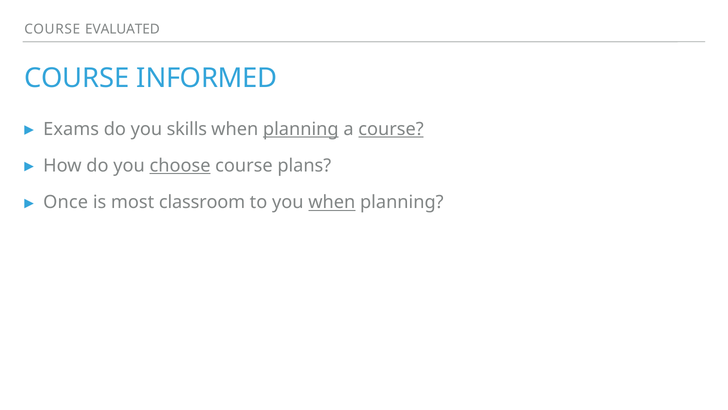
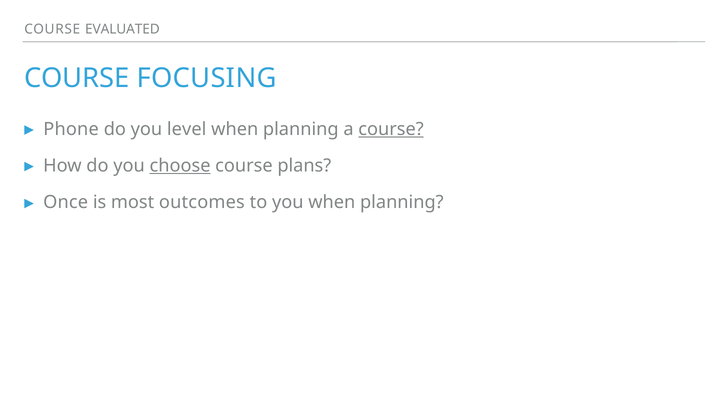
INFORMED: INFORMED -> FOCUSING (207, 78)
Exams: Exams -> Phone (71, 129)
skills: skills -> level (187, 129)
planning underline: present -> none (301, 129)
classroom: classroom -> outcomes (202, 202)
when underline: present -> none (332, 202)
